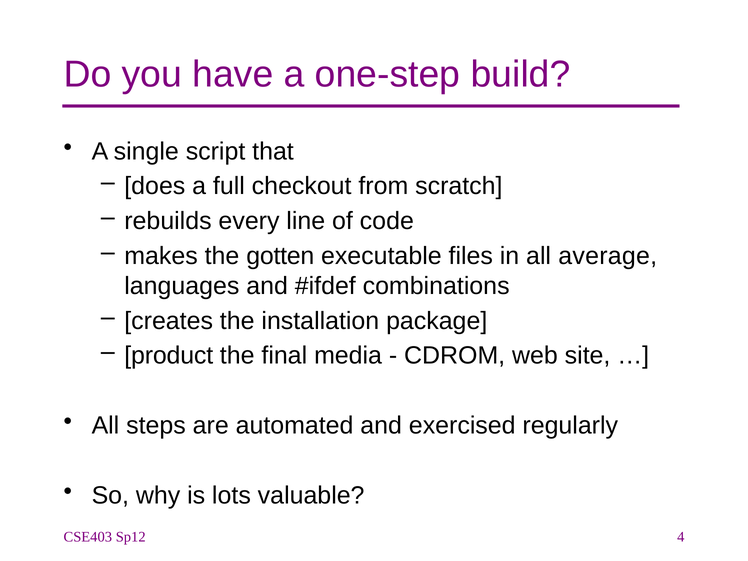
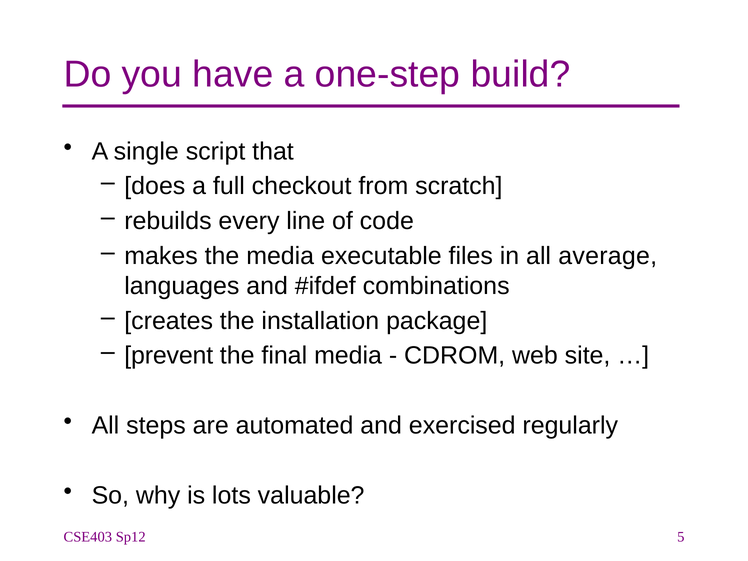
the gotten: gotten -> media (280, 256)
product: product -> prevent (169, 356)
4: 4 -> 5 (681, 537)
